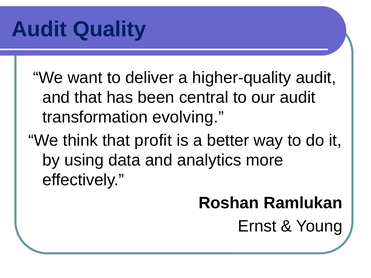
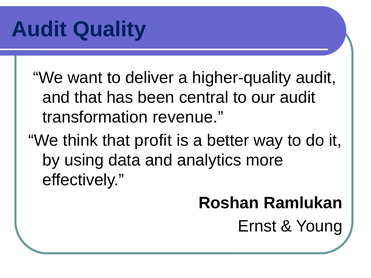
evolving: evolving -> revenue (188, 117)
